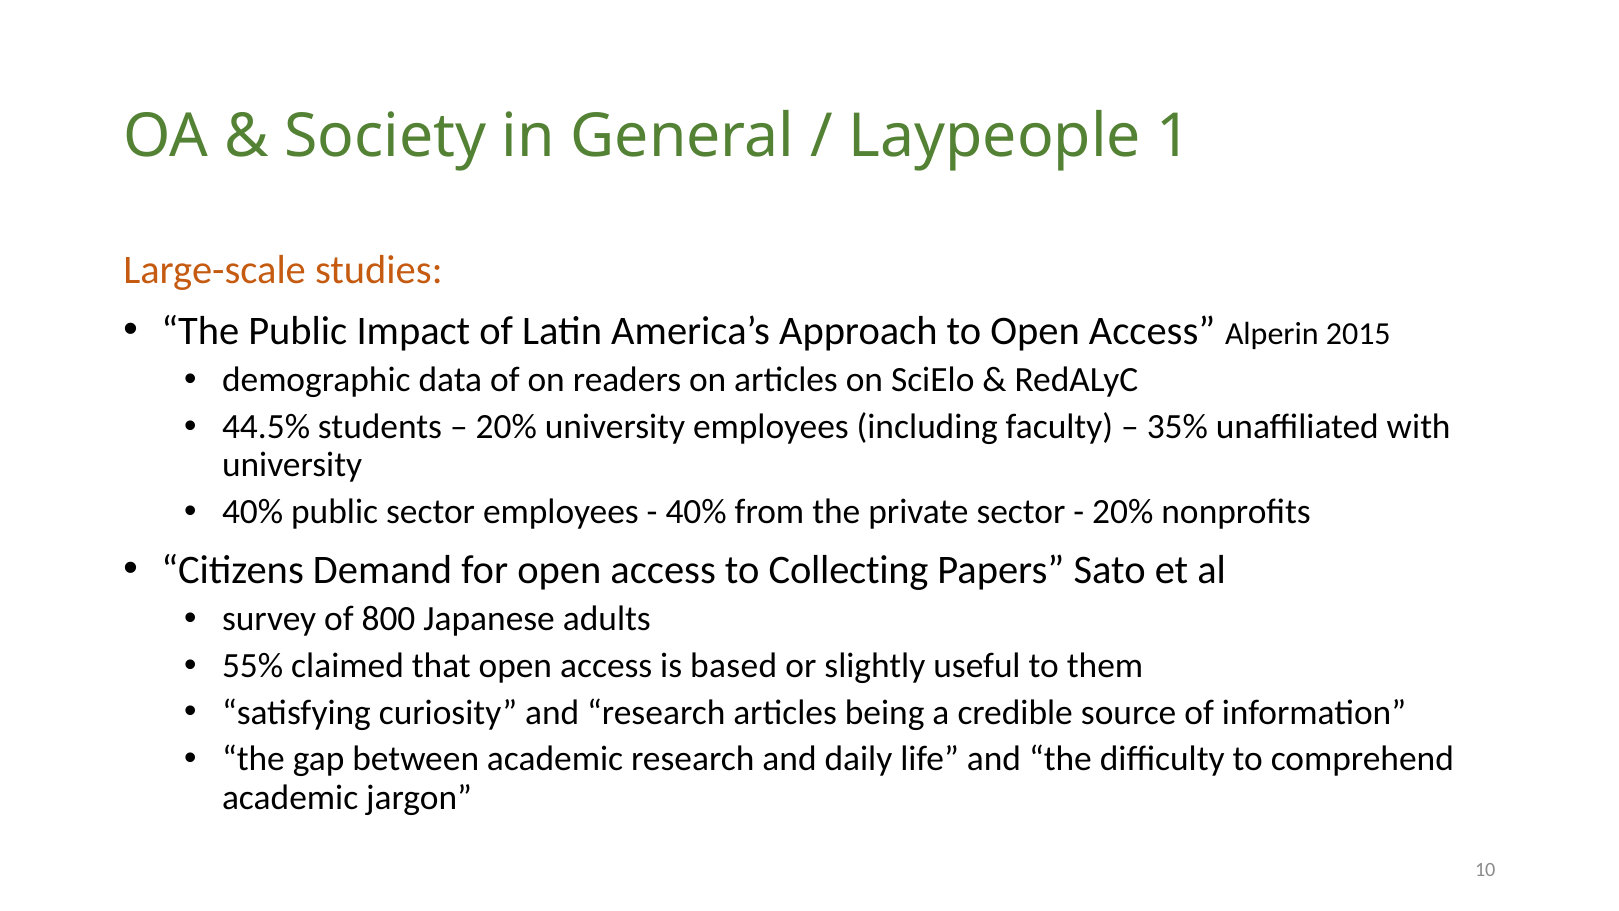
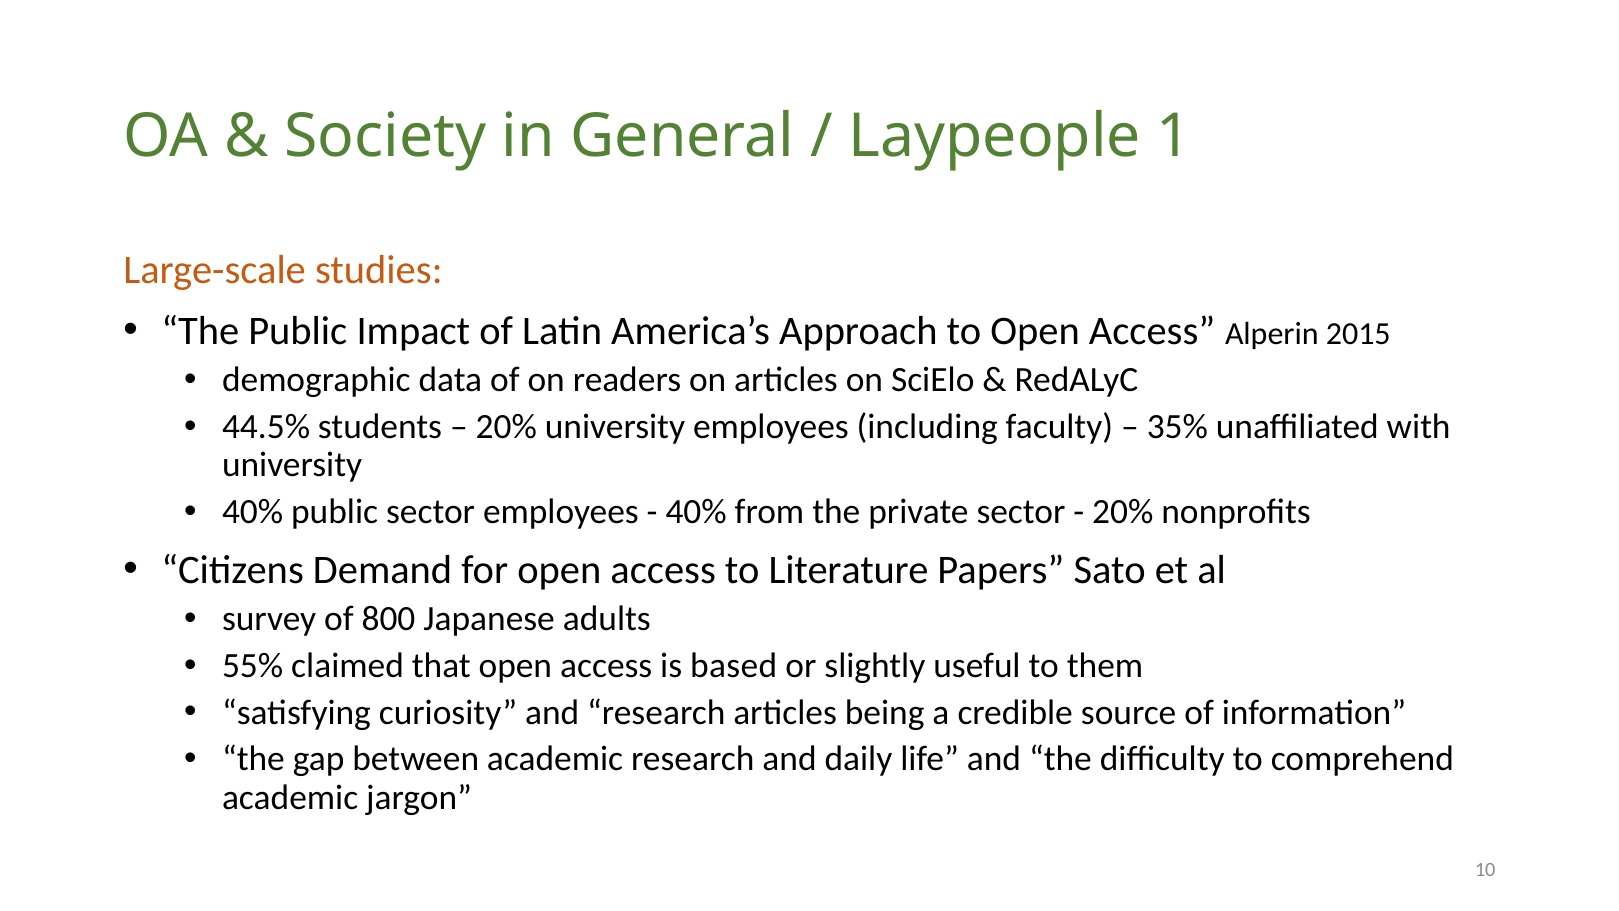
Collecting: Collecting -> Literature (849, 569)
